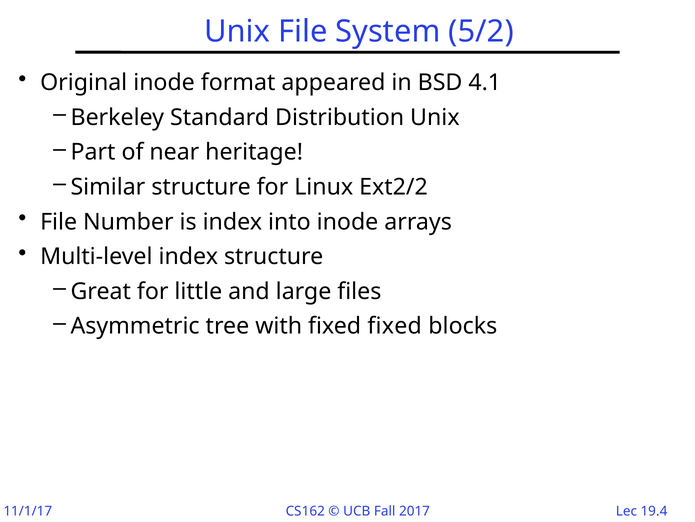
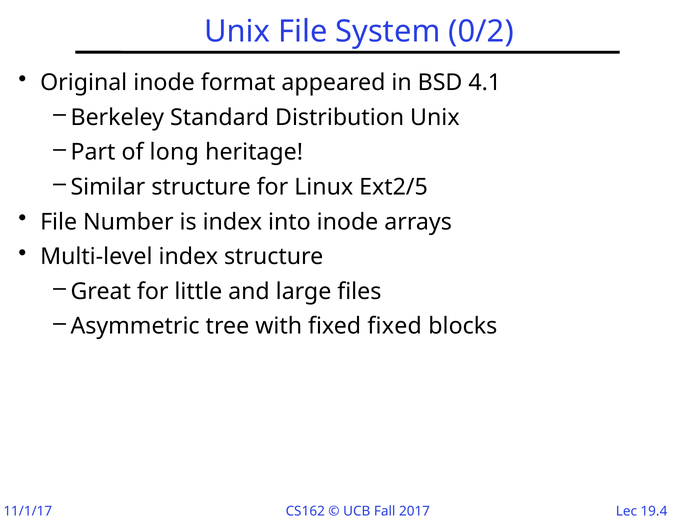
5/2: 5/2 -> 0/2 (481, 32)
near: near -> long (174, 152)
Ext2/2: Ext2/2 -> Ext2/5 (394, 187)
